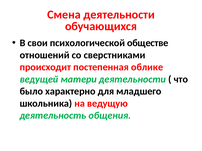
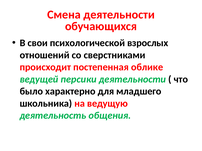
обществе: обществе -> взрослых (148, 43)
матери: матери -> персики (79, 79)
